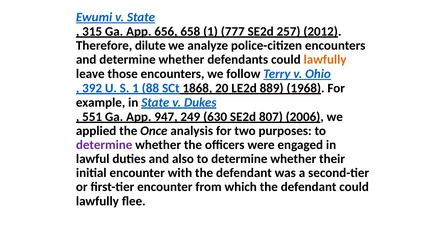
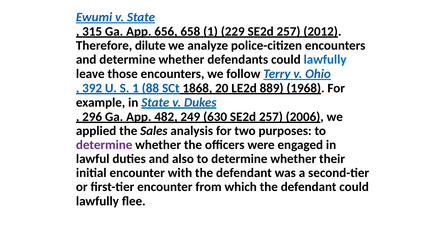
777: 777 -> 229 (233, 32)
lawfully colour: orange -> blue (325, 60)
551: 551 -> 296 (92, 117)
947: 947 -> 482 (166, 117)
630 SE2d 807: 807 -> 257 (271, 117)
Once: Once -> Sales (154, 131)
